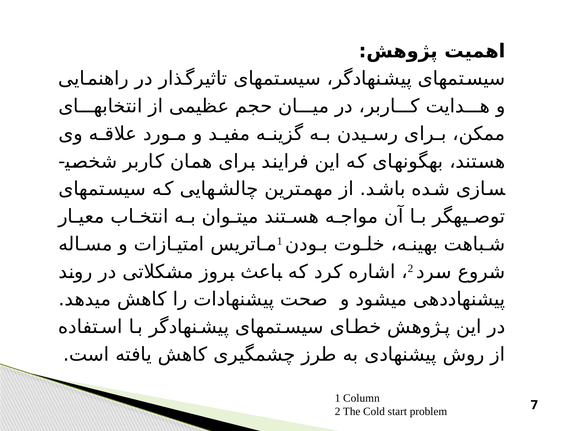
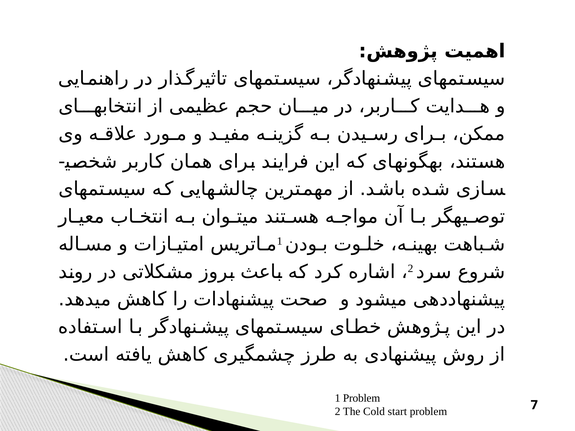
1 Column: Column -> Problem (362, 398)
